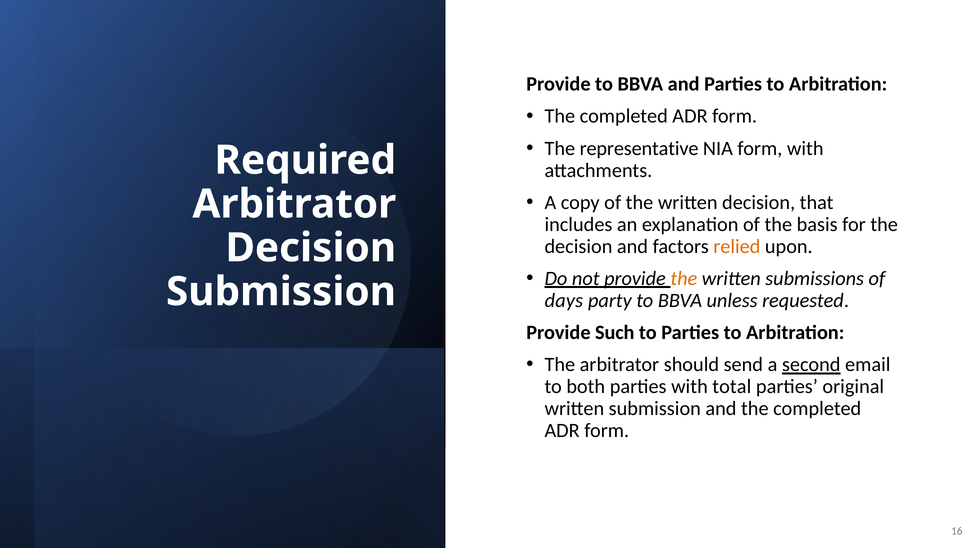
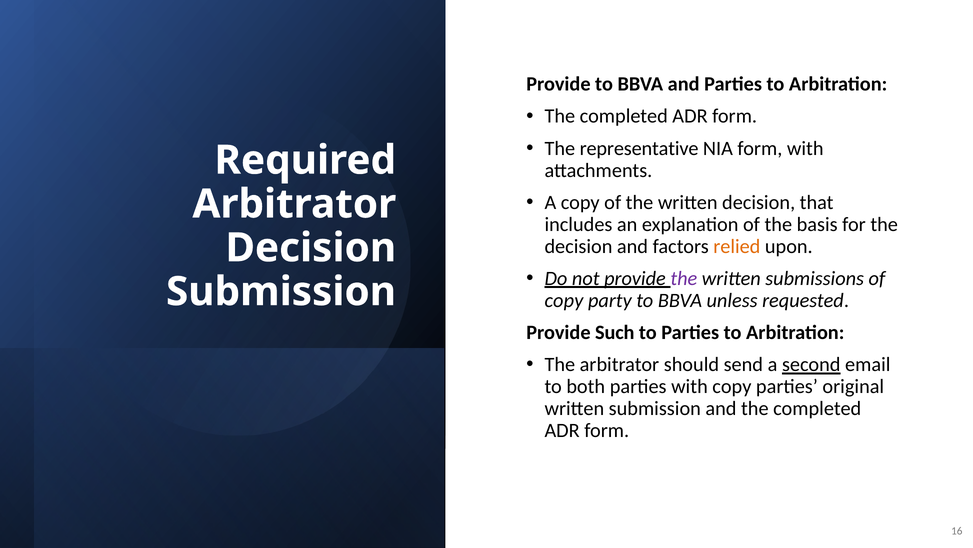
the colour: orange -> purple (684, 278)
days: days -> copy (564, 300)
with total: total -> copy (732, 386)
